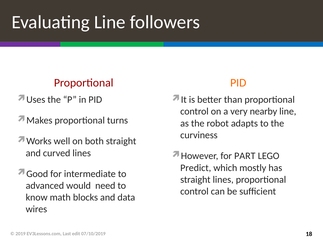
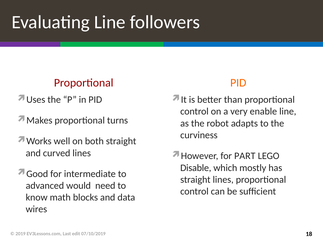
nearby: nearby -> enable (263, 112)
Predict: Predict -> Disable (196, 168)
